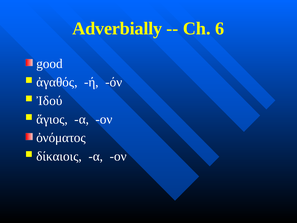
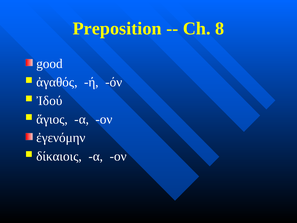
Adverbially: Adverbially -> Preposition (117, 28)
6: 6 -> 8 (220, 28)
ὀνόματος: ὀνόματος -> ἐγενόμην (61, 138)
